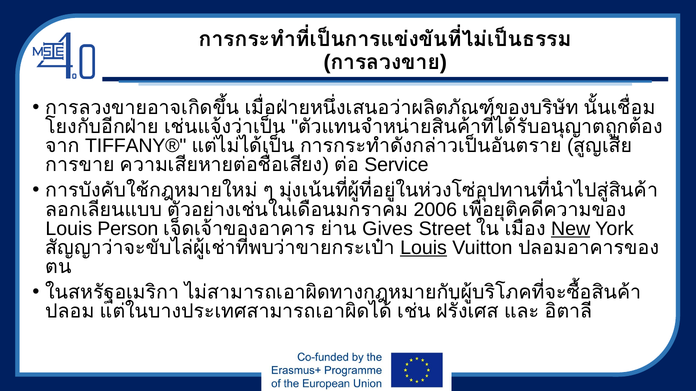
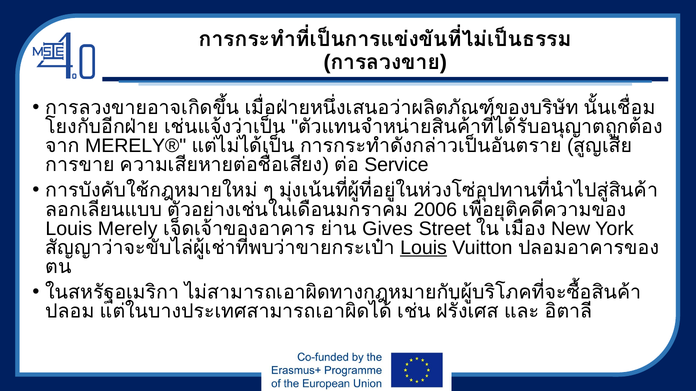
TIFFANY®: TIFFANY® -> MERELY® (136, 146)
Person: Person -> Merely (128, 229)
New underline: present -> none (571, 229)
